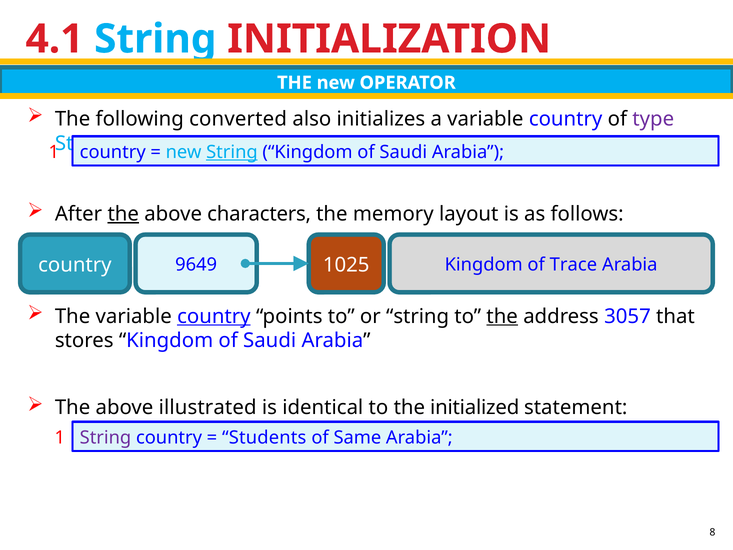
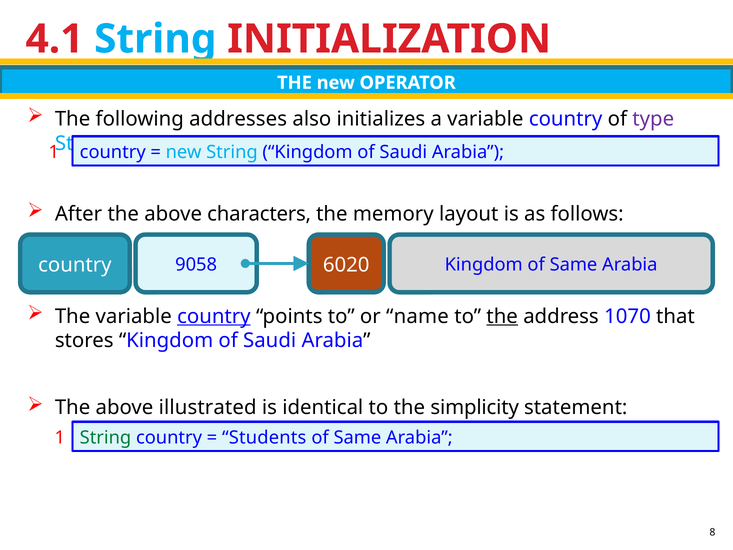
converted: converted -> addresses (238, 119)
String underline: present -> none (232, 152)
the underline: present -> none (123, 214)
1025: 1025 -> 6020 (346, 265)
Kingdom of Trace: Trace -> Same (574, 265)
9649: 9649 -> 9058 (196, 265)
or string: string -> name (417, 316)
3057: 3057 -> 1070 (627, 316)
initialized: initialized -> simplicity (475, 408)
String colour: purple -> green (105, 438)
